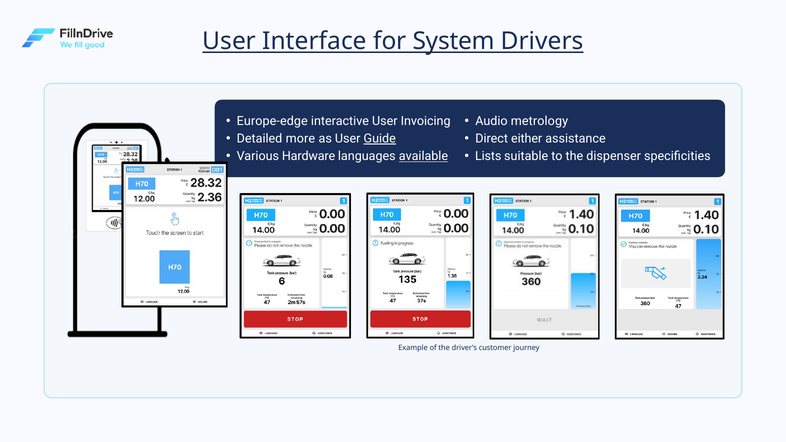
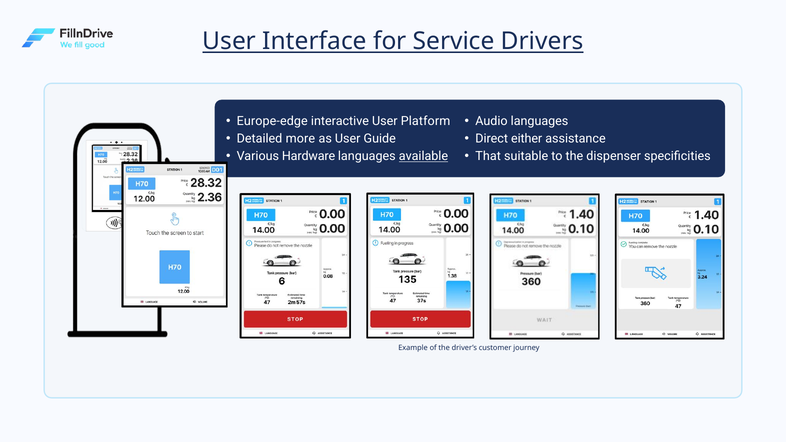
System: System -> Service (454, 41)
Invoicing: Invoicing -> Platform (426, 121)
Audio metrology: metrology -> languages (540, 121)
Guide underline: present -> none (380, 139)
Lists: Lists -> That (488, 156)
